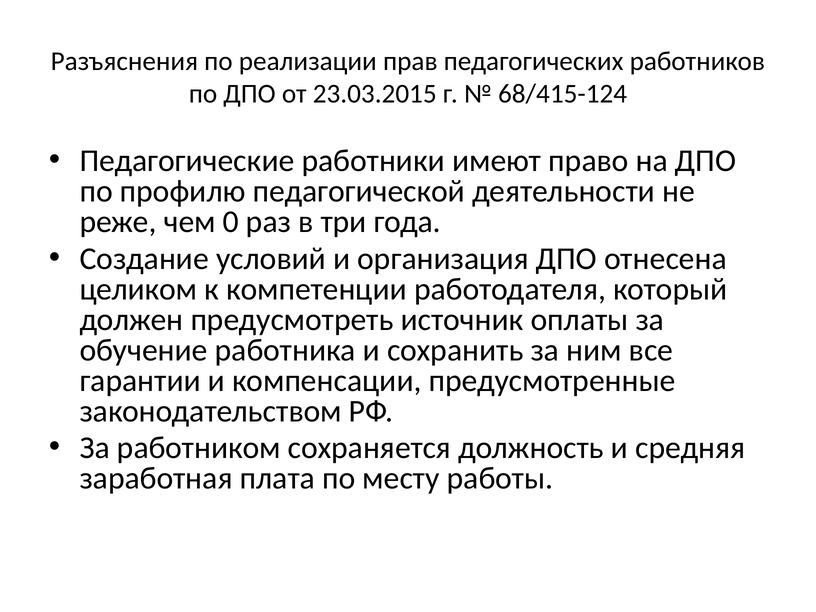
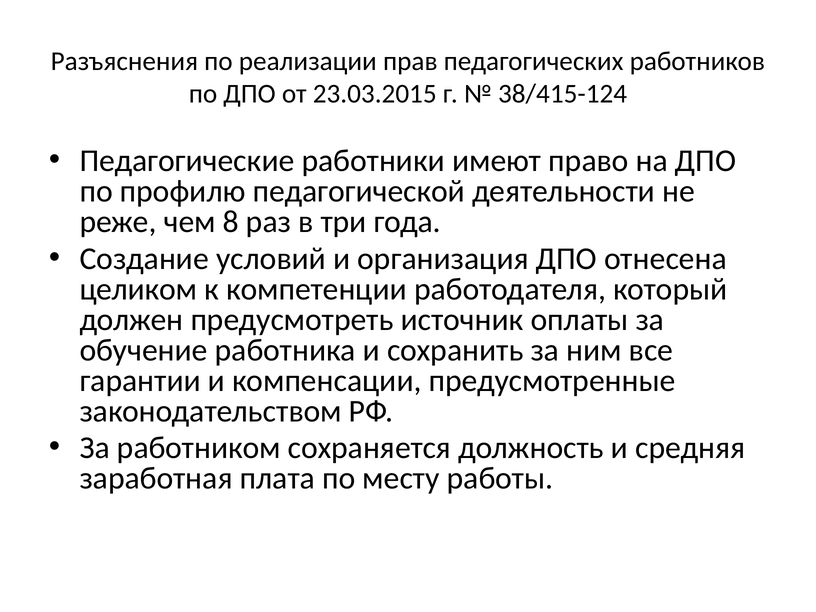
68/415-124: 68/415-124 -> 38/415-124 (563, 94)
0: 0 -> 8 (231, 222)
